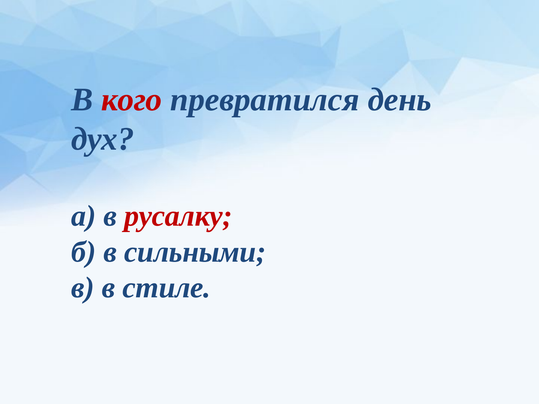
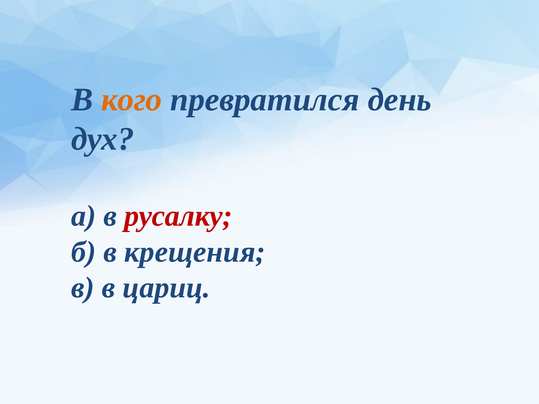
кого colour: red -> orange (132, 100)
сильными: сильными -> крещения (195, 252)
стиле: стиле -> цариц (167, 288)
